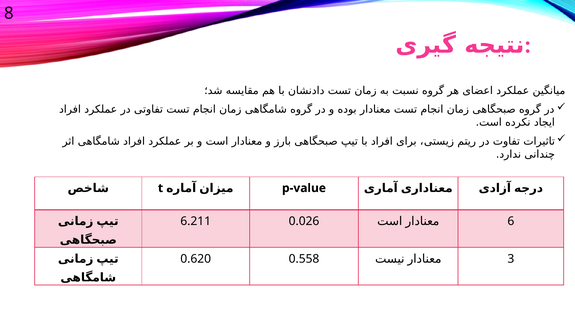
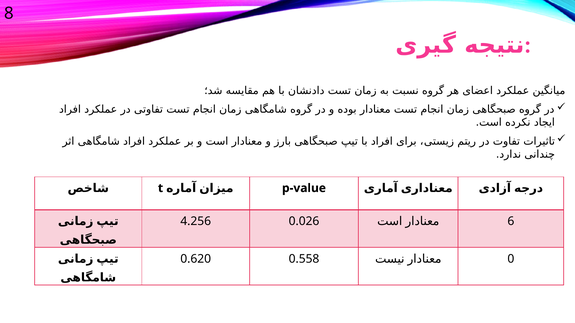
6.211: 6.211 -> 4.256 (196, 221)
3: 3 -> 0 (511, 259)
